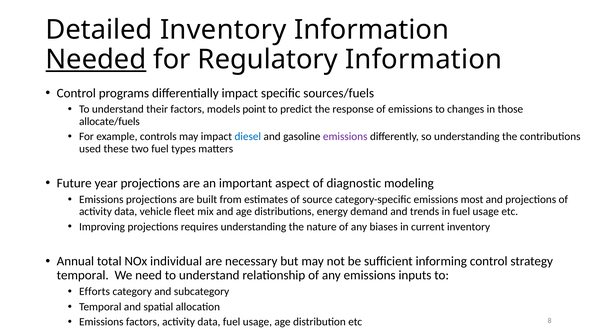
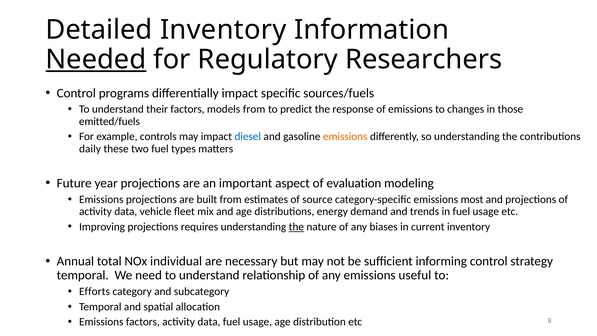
Regulatory Information: Information -> Researchers (424, 59)
models point: point -> from (254, 109)
allocate/fuels: allocate/fuels -> emitted/fuels (109, 121)
emissions colour: purple -> orange (345, 137)
used: used -> daily (90, 149)
diagnostic: diagnostic -> evaluation (354, 183)
the underline: none -> present (296, 227)
inputs: inputs -> useful (415, 275)
